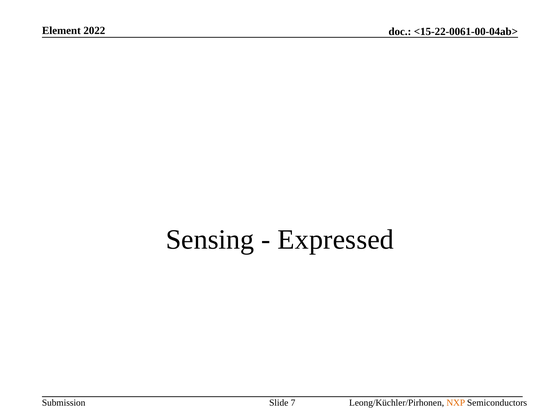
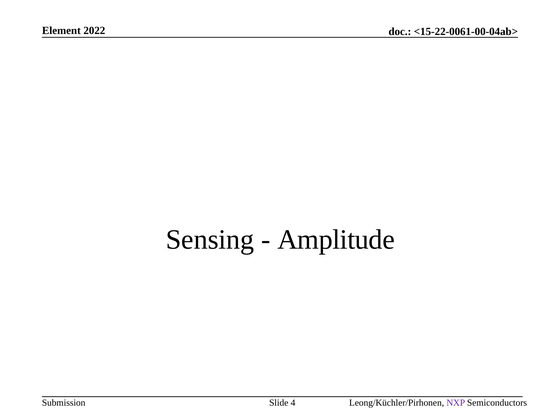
Expressed: Expressed -> Amplitude (336, 240)
7: 7 -> 4 (293, 403)
NXP colour: orange -> purple (456, 403)
